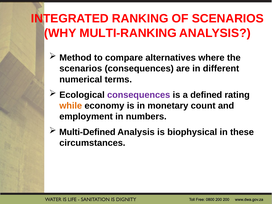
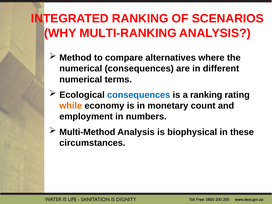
scenarios: scenarios -> numerical (81, 69)
consequences colour: purple -> blue (139, 95)
a defined: defined -> ranking (206, 95)
Multi-Defined: Multi-Defined -> Multi-Method (87, 132)
